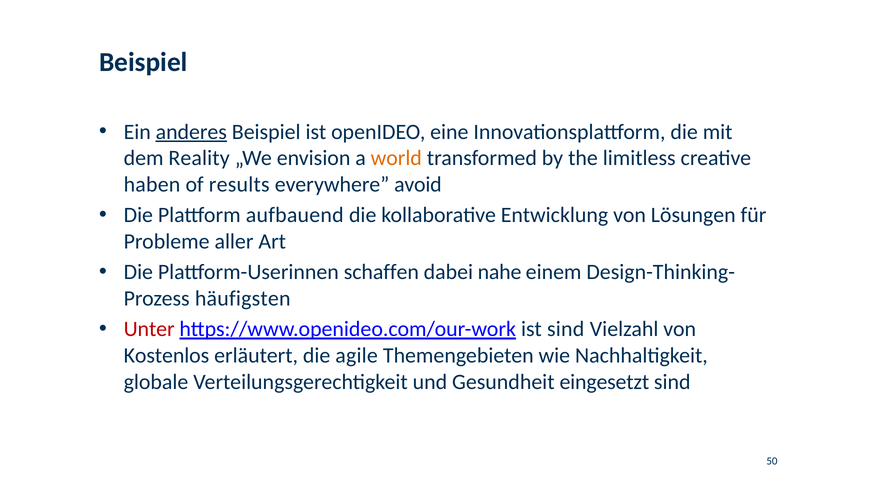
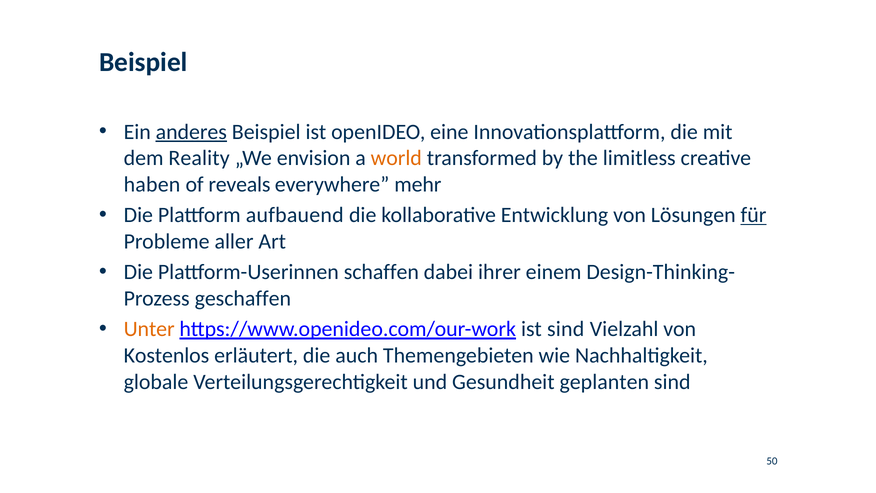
results: results -> reveals (239, 184)
avoid: avoid -> mehr (418, 184)
für underline: none -> present (754, 215)
nahe: nahe -> ihrer (499, 272)
häufigsten: häufigsten -> geschaffen (243, 298)
Unter colour: red -> orange (149, 329)
agile: agile -> auch (357, 355)
eingesetzt: eingesetzt -> geplanten (604, 382)
